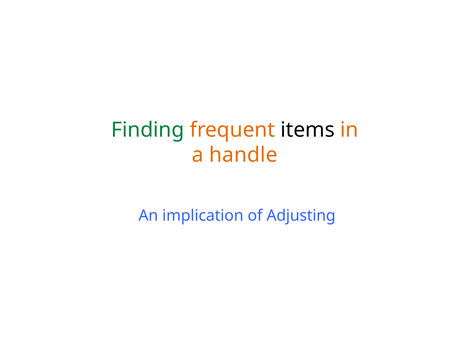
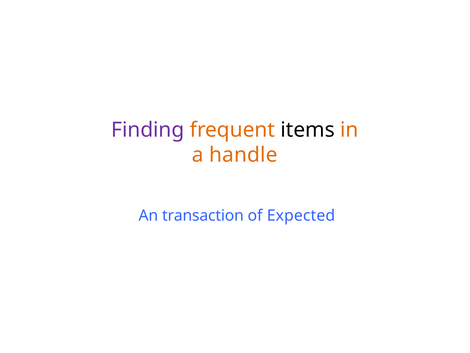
Finding colour: green -> purple (148, 130)
implication: implication -> transaction (203, 215)
Adjusting: Adjusting -> Expected (301, 215)
